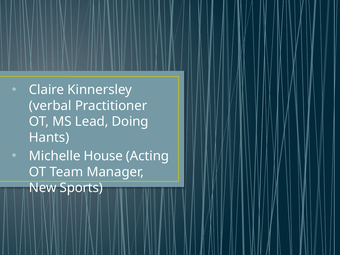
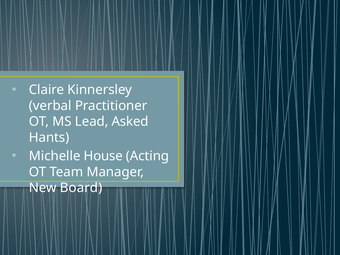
Doing: Doing -> Asked (130, 122)
Sports: Sports -> Board (81, 188)
